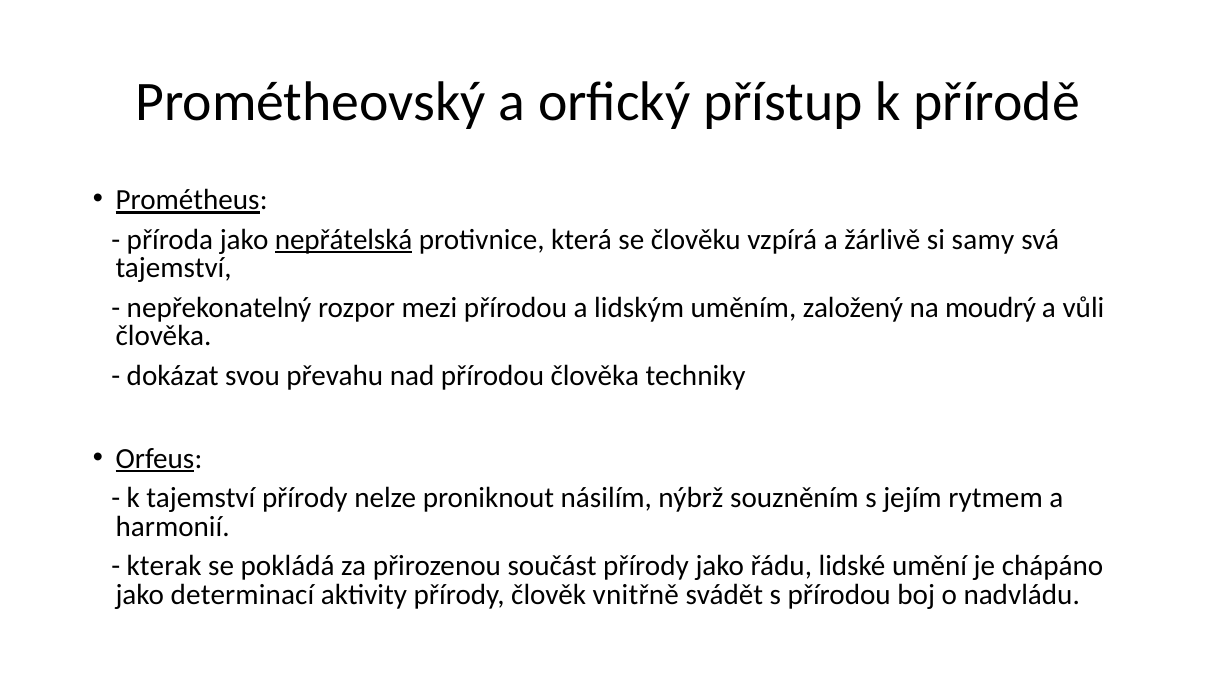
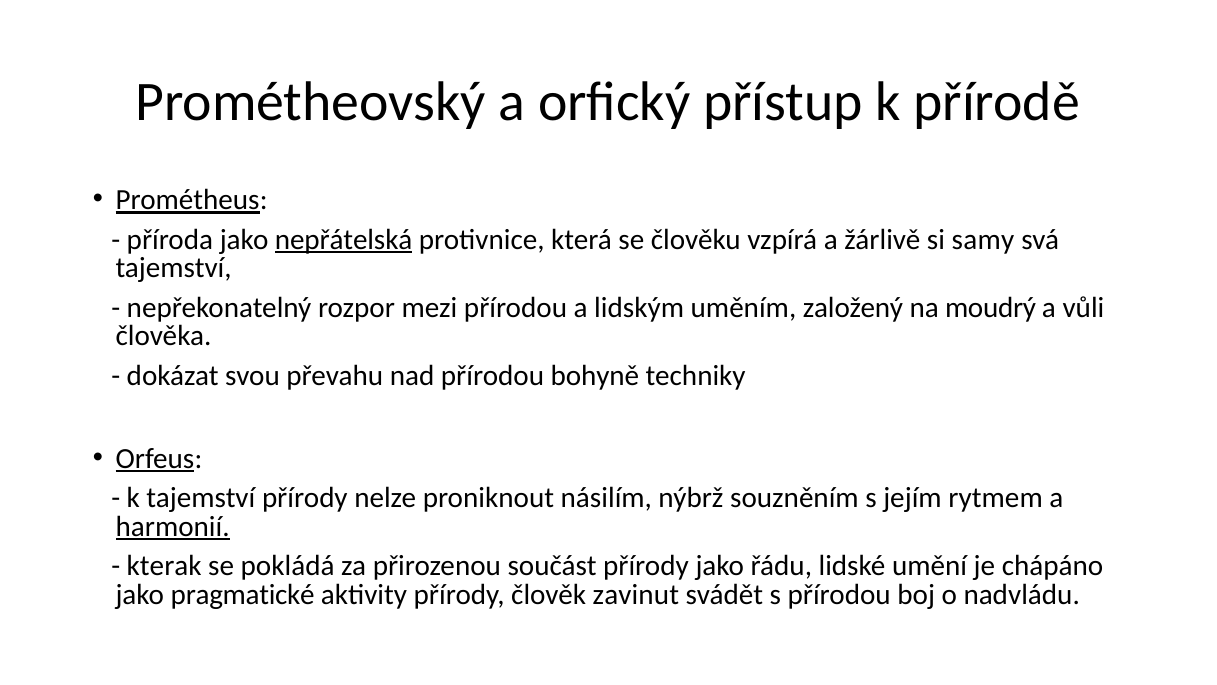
přírodou člověka: člověka -> bohyně (595, 376)
harmonií underline: none -> present (173, 526)
determinací: determinací -> pragmatické (243, 594)
vnitřně: vnitřně -> zavinut (636, 594)
